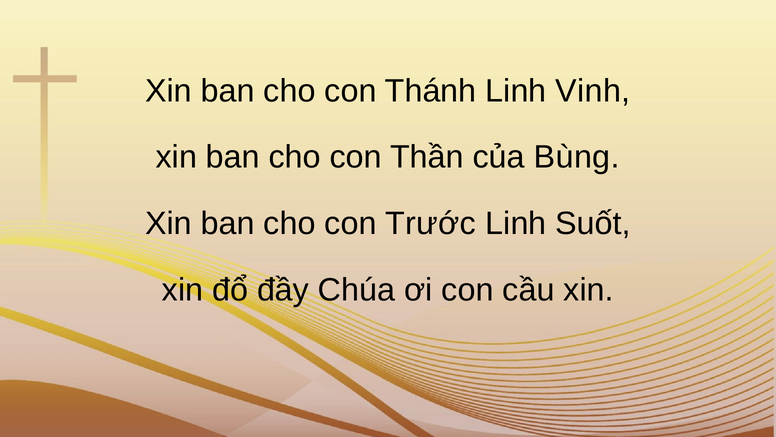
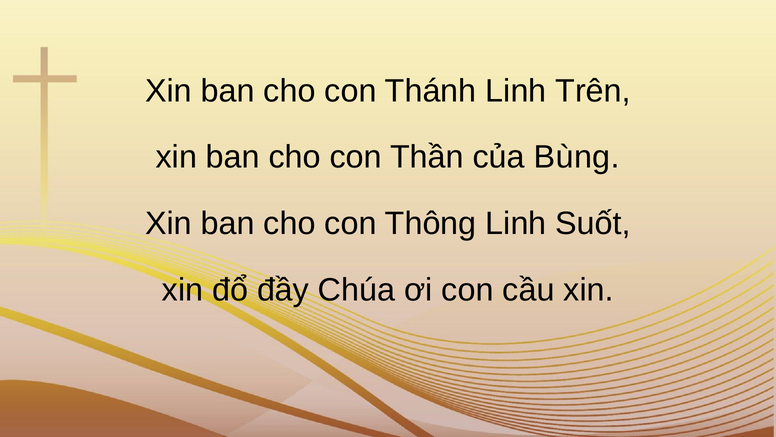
Vinh: Vinh -> Trên (593, 91)
Trước: Trước -> Thông (431, 223)
